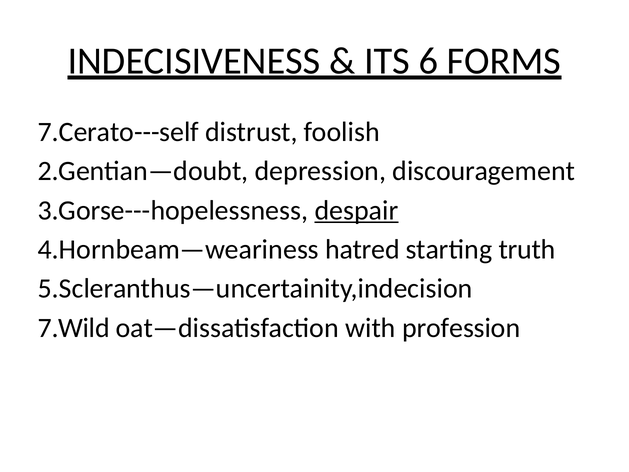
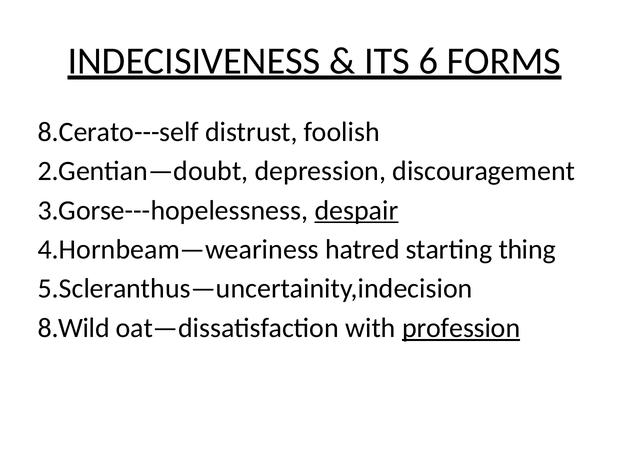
7.Cerato---self: 7.Cerato---self -> 8.Cerato---self (118, 132)
truth: truth -> thing (527, 249)
7.Wild: 7.Wild -> 8.Wild (74, 328)
profession underline: none -> present (461, 328)
